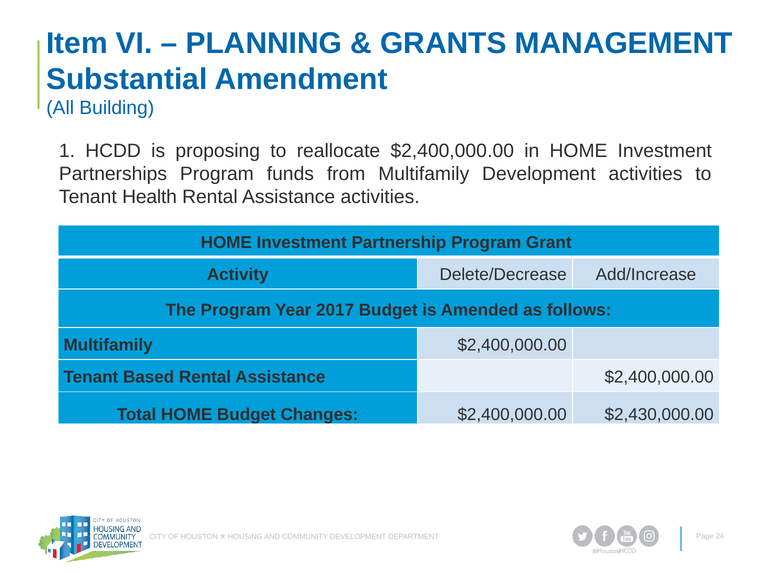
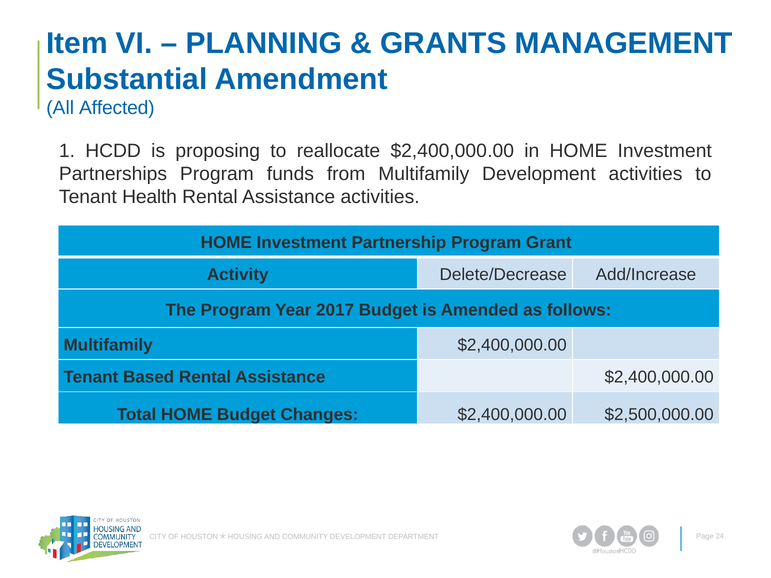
Building: Building -> Affected (117, 108)
$2,430,000.00: $2,430,000.00 -> $2,500,000.00 (659, 415)
